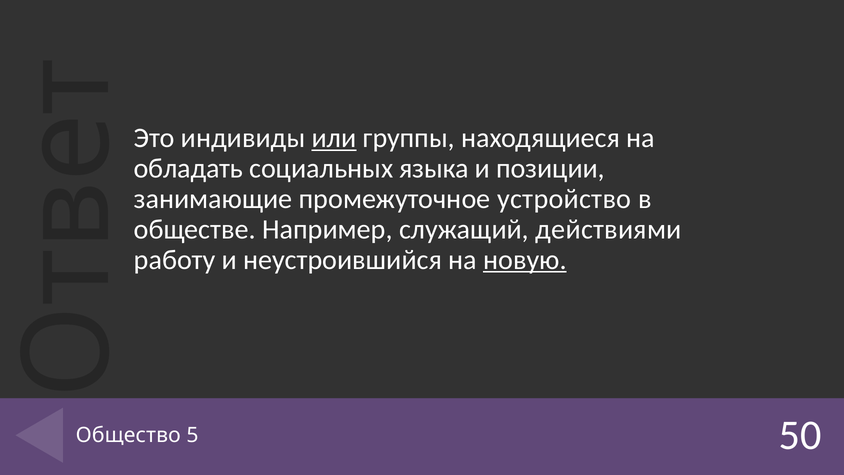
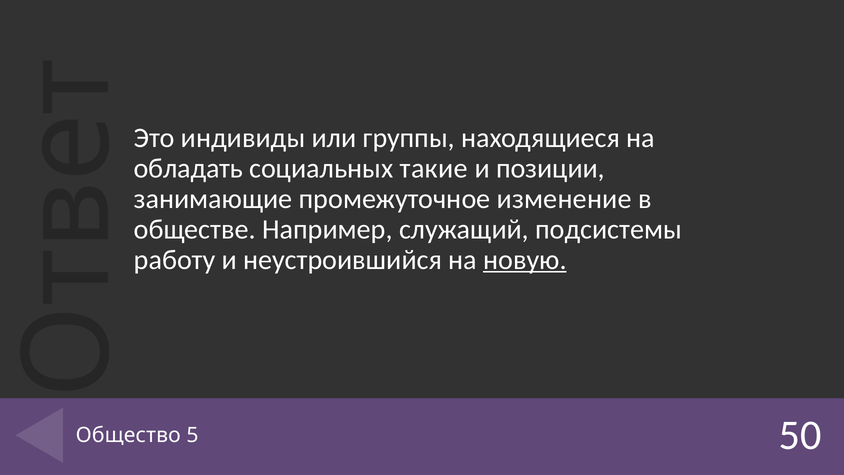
или underline: present -> none (334, 138)
языка: языка -> такие (434, 168)
устройство: устройство -> изменение (564, 199)
действиями: действиями -> подсистемы (609, 229)
